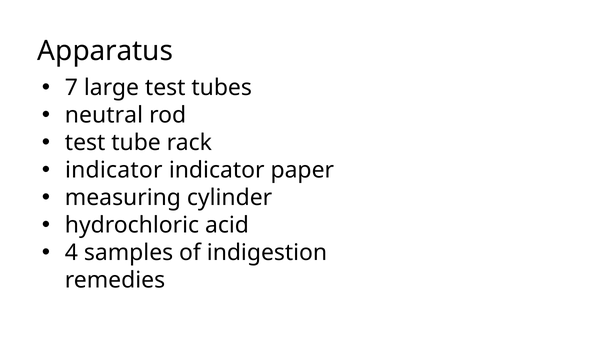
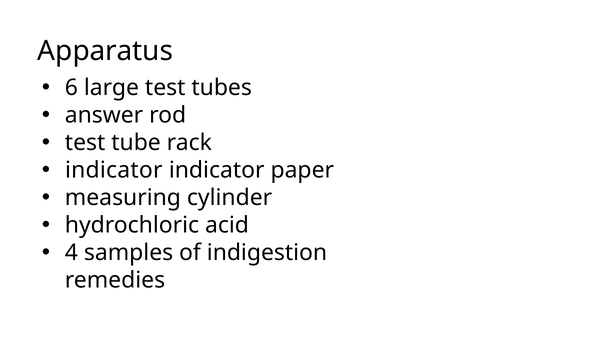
7: 7 -> 6 (71, 88)
neutral: neutral -> answer (104, 115)
